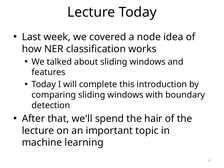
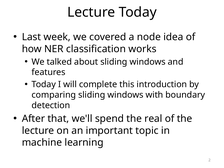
hair: hair -> real (153, 119)
